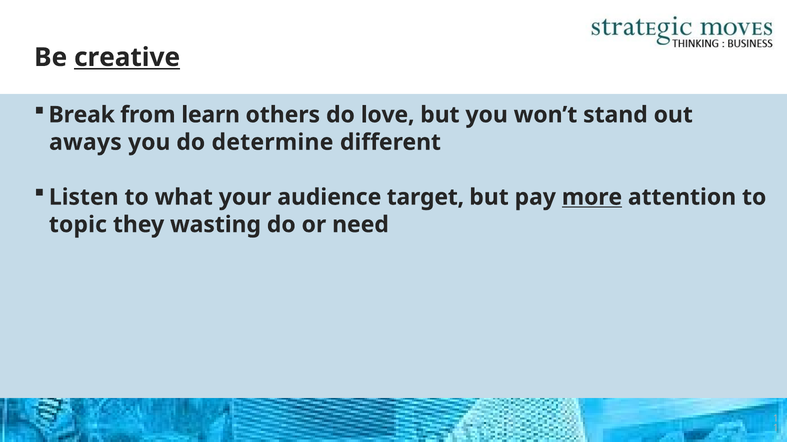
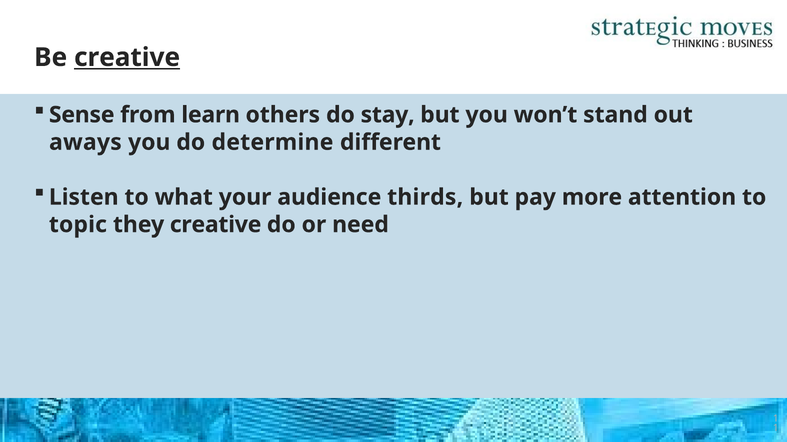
Break: Break -> Sense (82, 115)
love: love -> stay (388, 115)
target: target -> thirds (425, 197)
more underline: present -> none (592, 197)
they wasting: wasting -> creative (216, 225)
